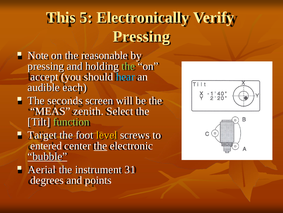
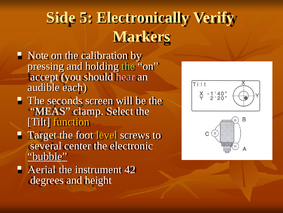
This: This -> Side (61, 17)
Pressing: Pressing -> Markers (141, 36)
reasonable: reasonable -> calibration (104, 55)
hear colour: light blue -> pink (125, 76)
zenith: zenith -> clamp (88, 111)
function colour: light green -> yellow (71, 121)
entered: entered -> several (46, 145)
the underline: present -> none (100, 145)
31: 31 -> 42 (130, 169)
points: points -> height (98, 180)
